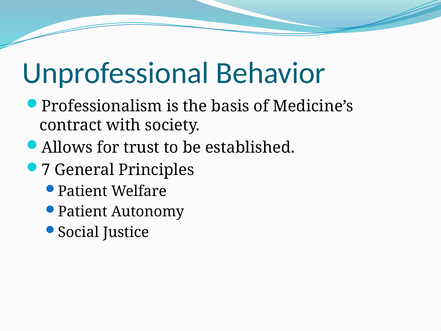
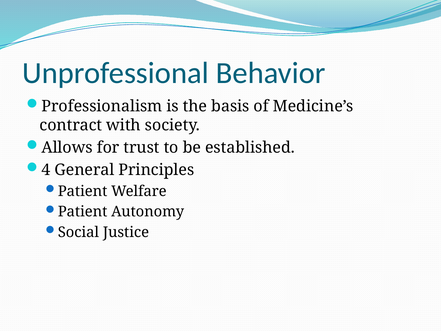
7: 7 -> 4 (46, 170)
